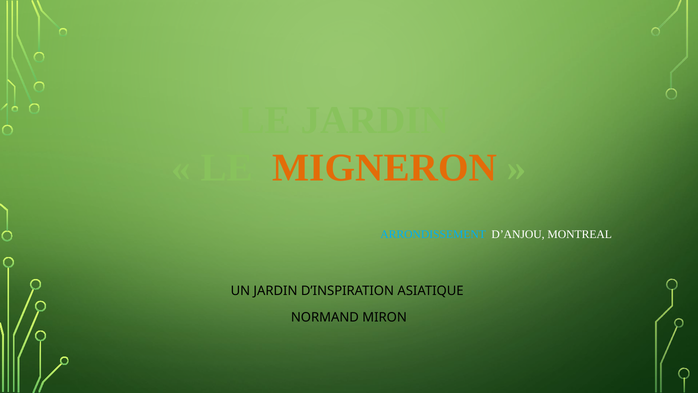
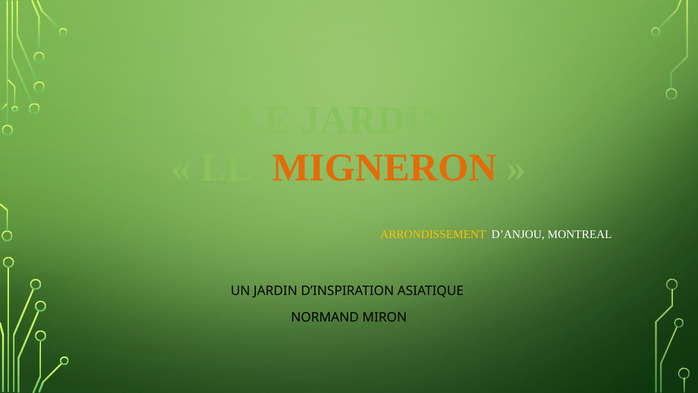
ARRONDISSEMENT colour: light blue -> yellow (433, 234)
